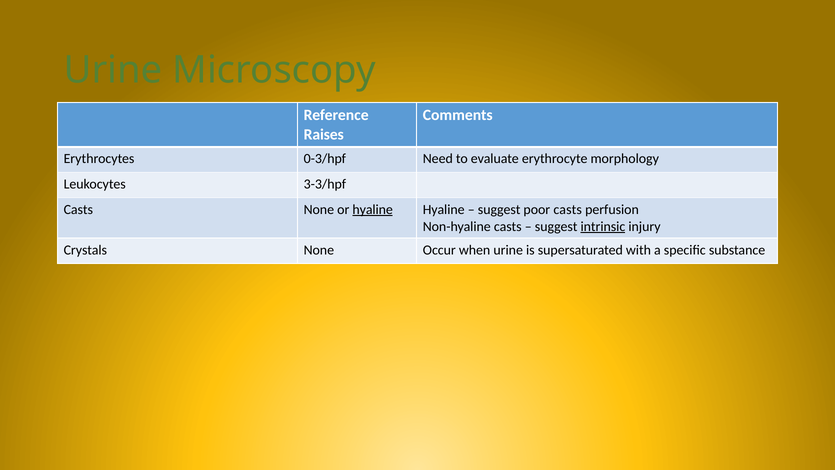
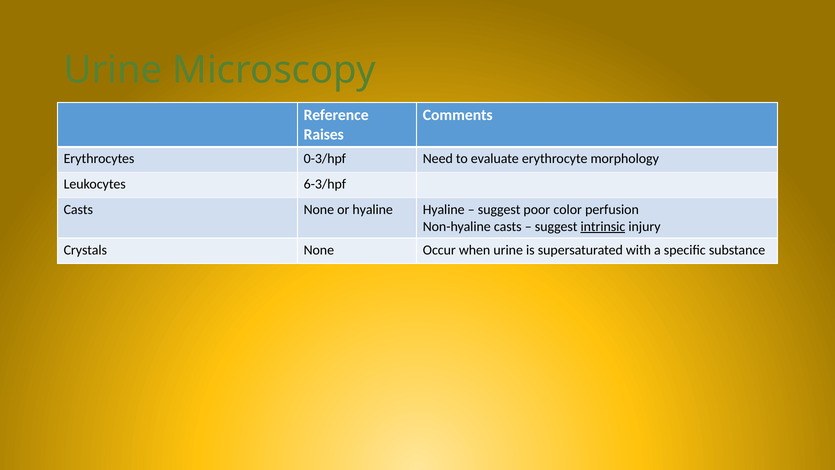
3-3/hpf: 3-3/hpf -> 6-3/hpf (325, 184)
hyaline underline: present -> none (373, 209)
poor casts: casts -> color (568, 209)
